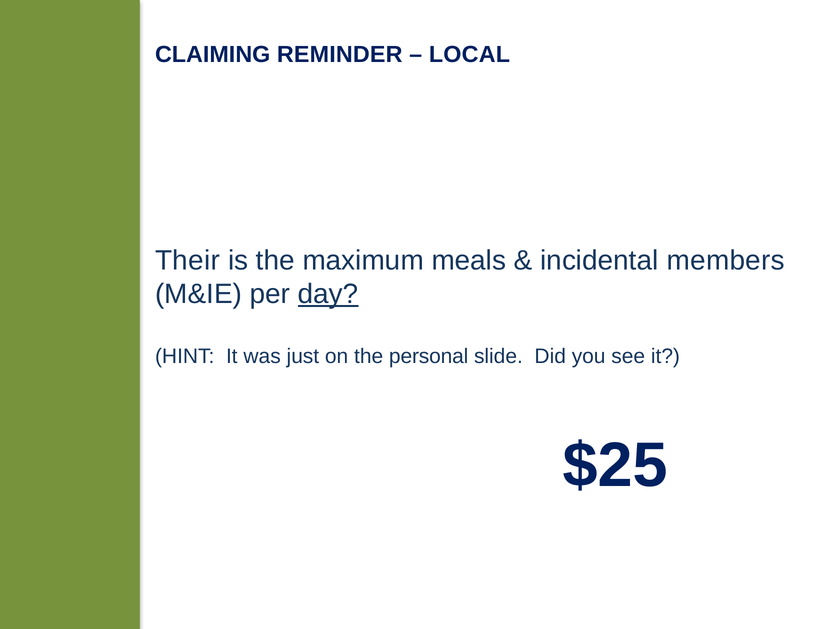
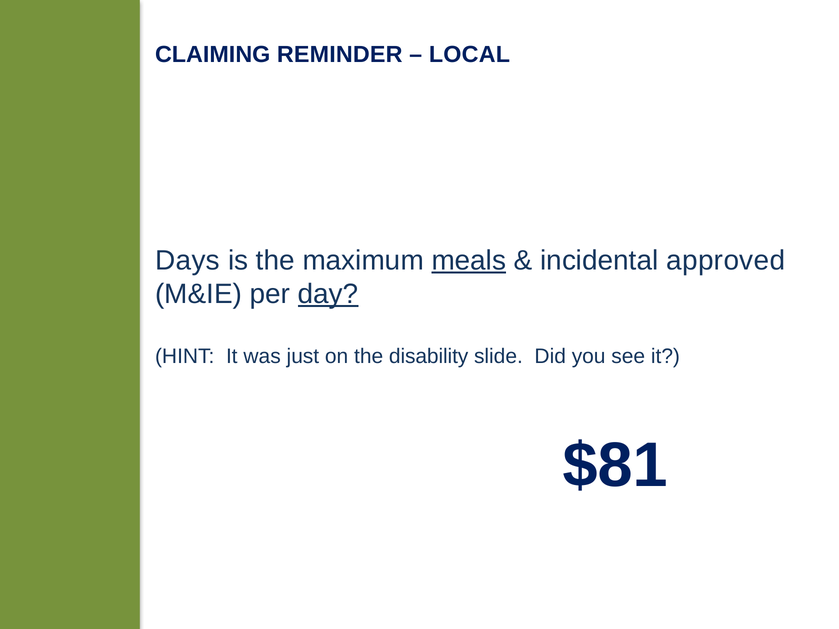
Their: Their -> Days (188, 261)
meals underline: none -> present (469, 261)
members: members -> approved (726, 261)
personal: personal -> disability (429, 357)
$25: $25 -> $81 (615, 466)
